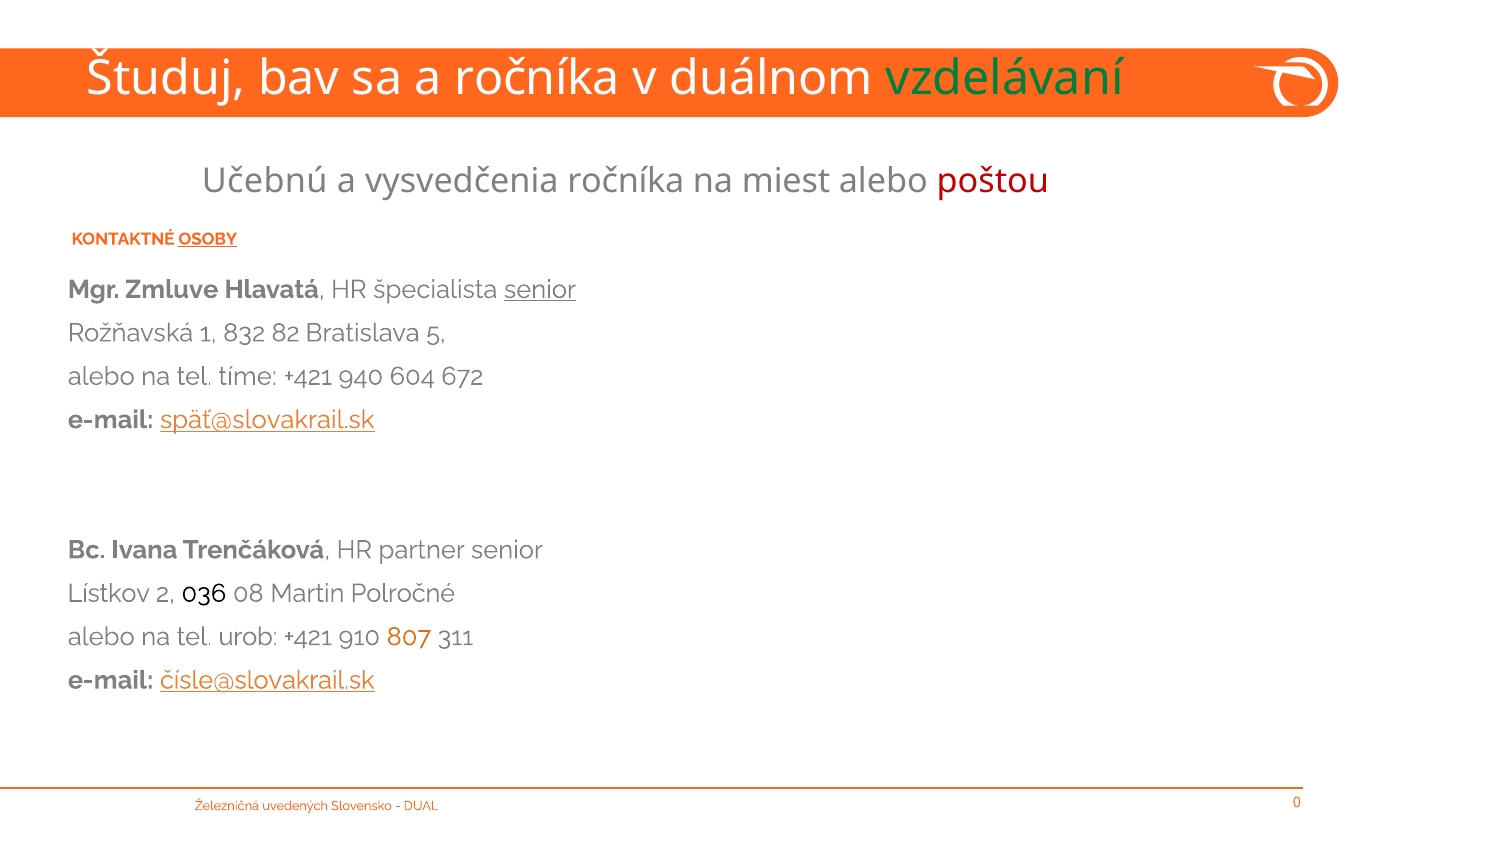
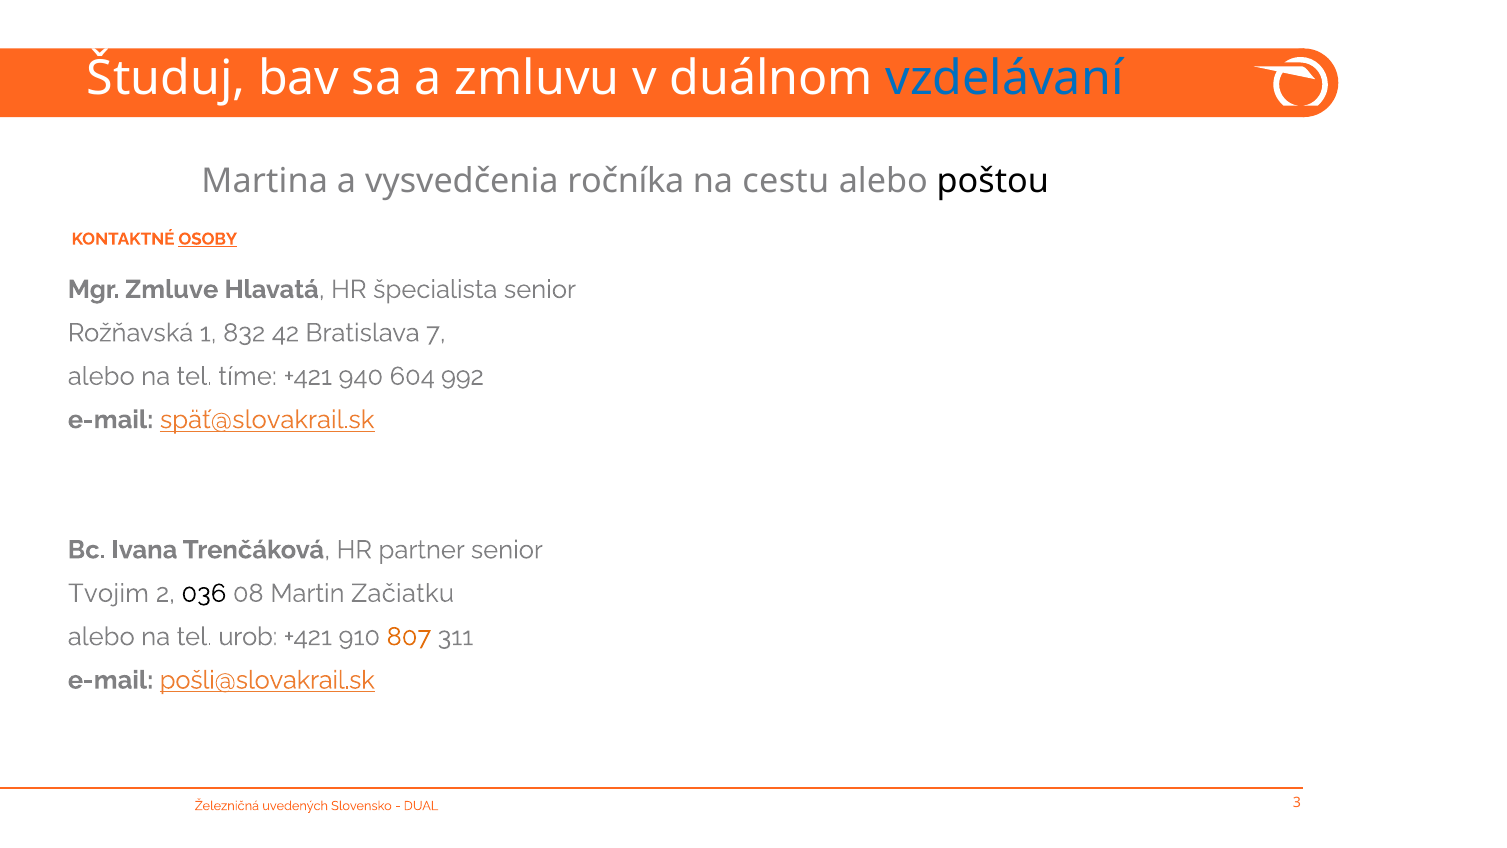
a ročníka: ročníka -> zmluvu (537, 79)
vzdelávaní colour: green -> blue (1005, 79)
Učebnú: Učebnú -> Martina (265, 181)
miest: miest -> cestu (786, 181)
poštou colour: red -> black (993, 181)
senior underline: present -> none (540, 289)
82: 82 -> 42 (286, 333)
5: 5 -> 7 (436, 333)
672: 672 -> 992 (462, 376)
Lístkov: Lístkov -> Tvojim (108, 593)
Polročné: Polročné -> Začiatku (403, 593)
čísle@slovakrail.sk: čísle@slovakrail.sk -> pošli@slovakrail.sk (267, 680)
0: 0 -> 3 (1297, 802)
